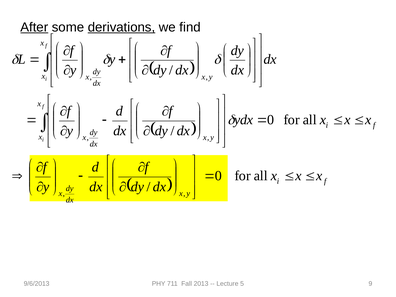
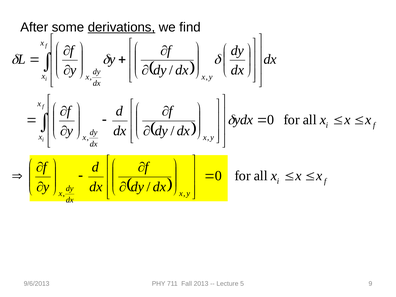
After underline: present -> none (34, 27)
